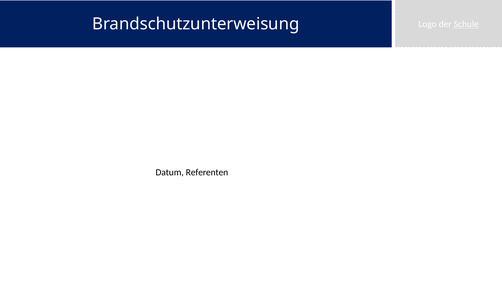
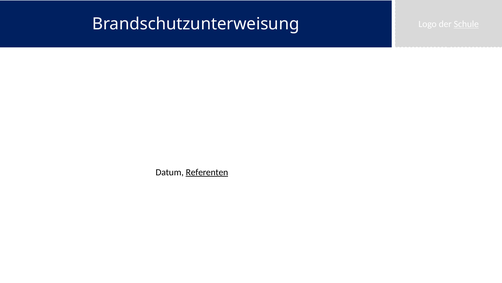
Referenten underline: none -> present (207, 172)
